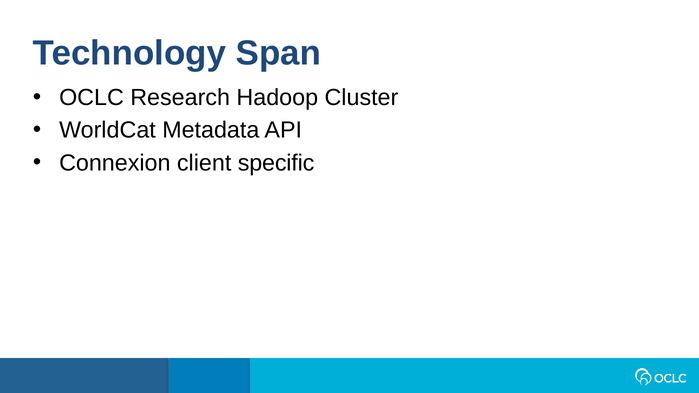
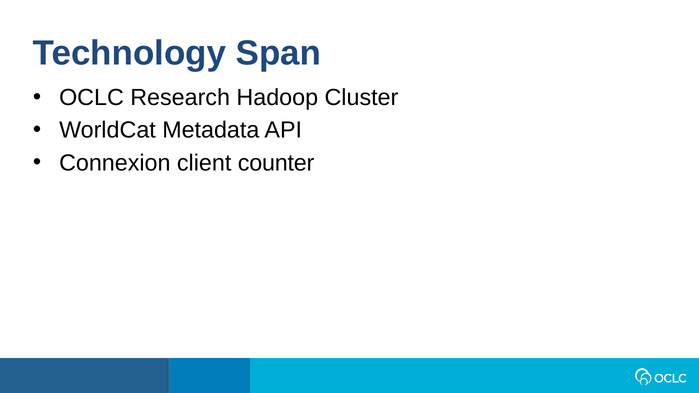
specific: specific -> counter (276, 163)
